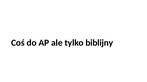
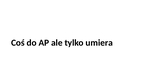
biblijny: biblijny -> umiera (99, 43)
